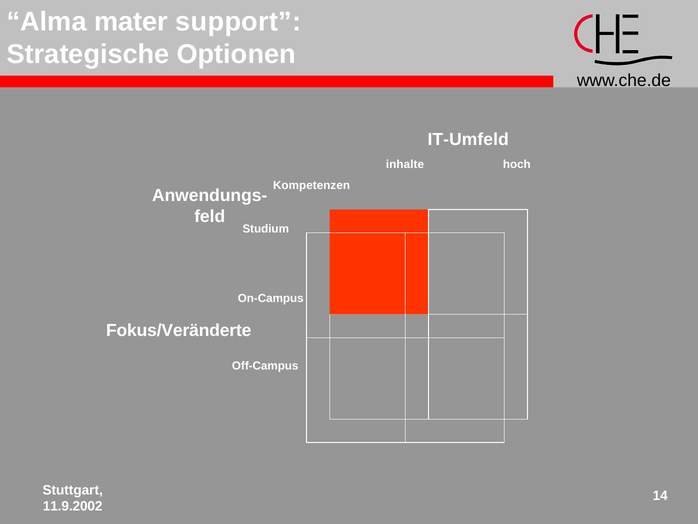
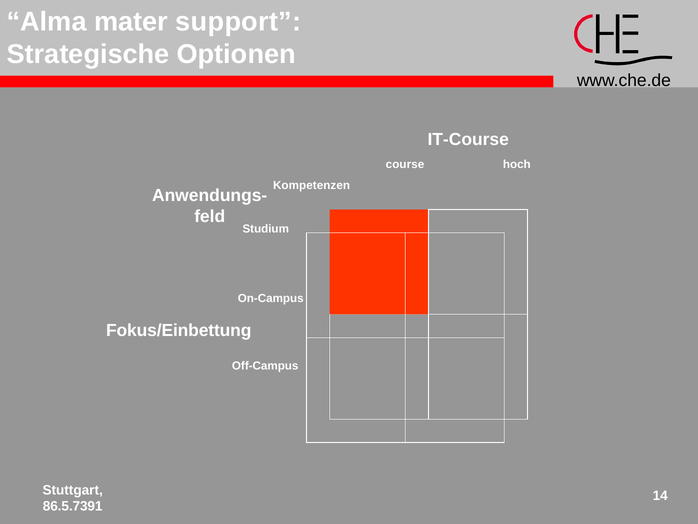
IT-Umfeld: IT-Umfeld -> IT-Course (468, 139)
inhalte: inhalte -> course (405, 164)
Fokus/Veränderte: Fokus/Veränderte -> Fokus/Einbettung (179, 330)
11.9.2002: 11.9.2002 -> 86.5.7391 (73, 506)
